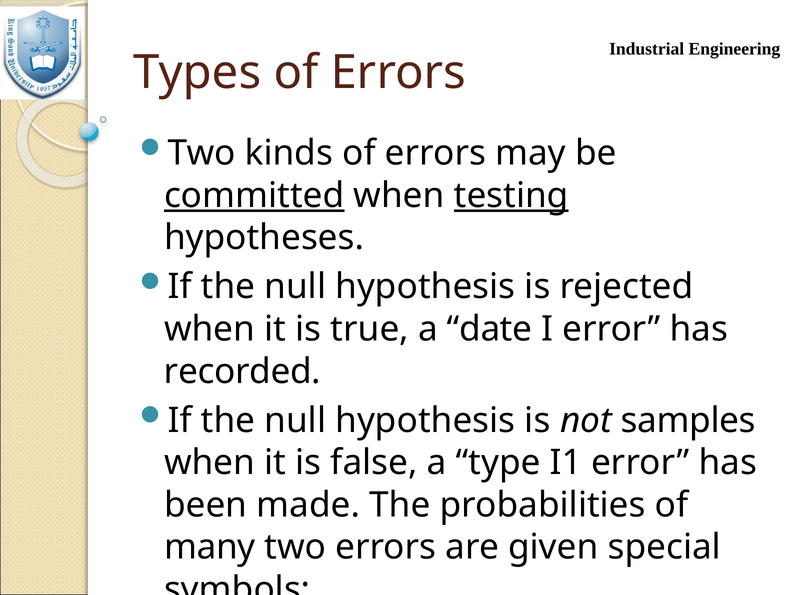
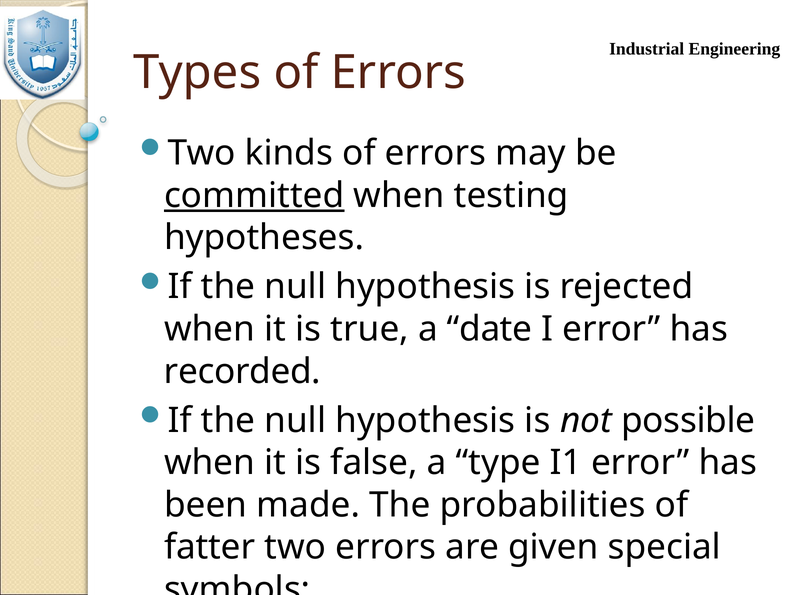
testing underline: present -> none (511, 195)
samples: samples -> possible (688, 420)
many: many -> fatter (210, 547)
